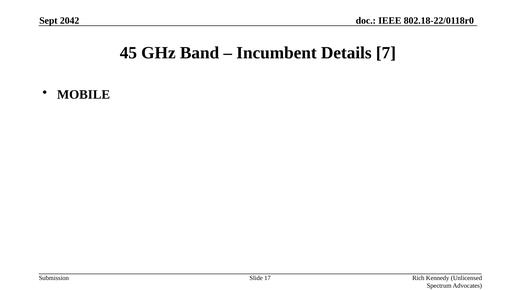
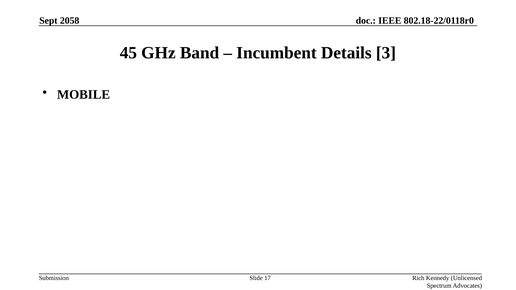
2042: 2042 -> 2058 (70, 21)
7: 7 -> 3 (386, 53)
